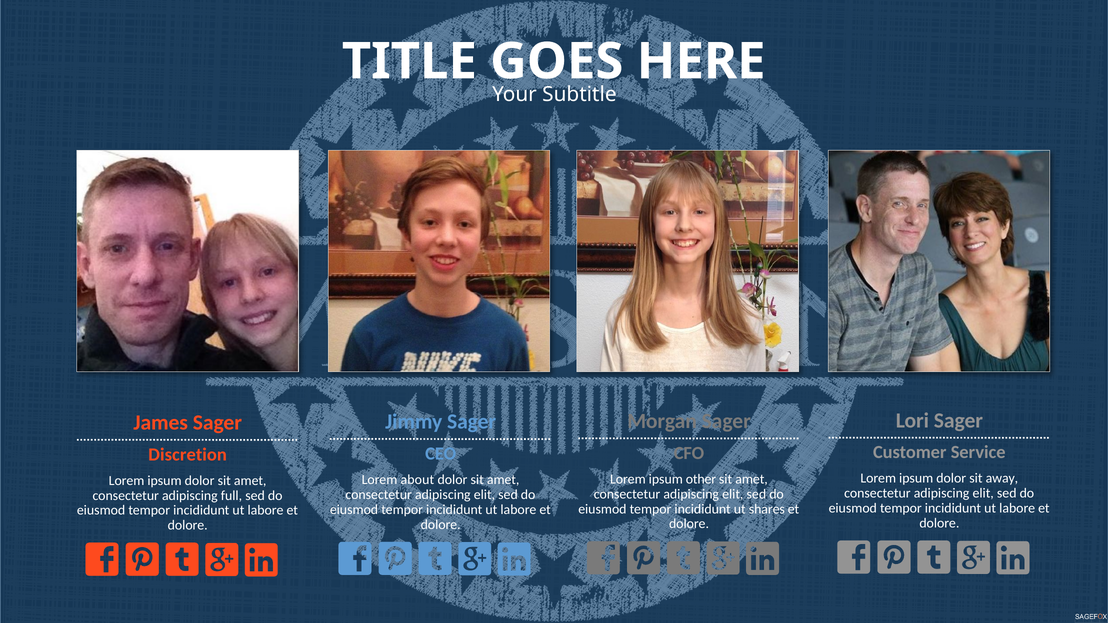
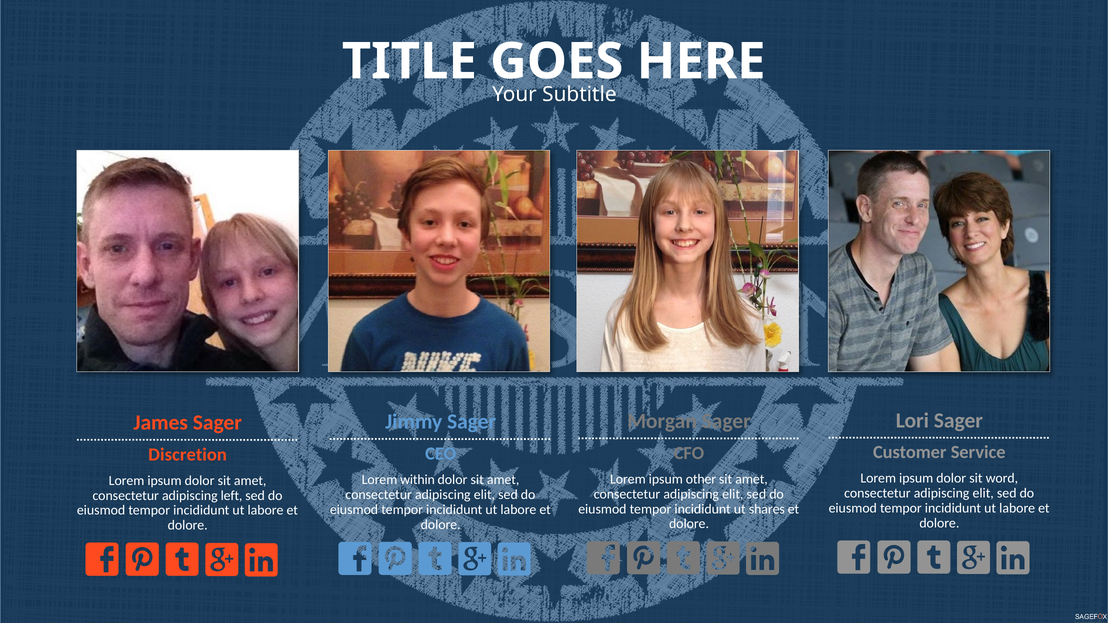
away: away -> word (1002, 479)
about: about -> within (417, 480)
full: full -> left (232, 496)
